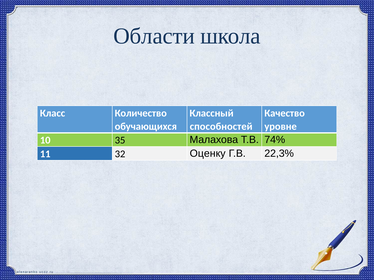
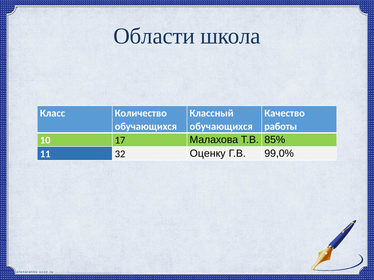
способностей: способностей -> обучающихся (221, 127)
уровне: уровне -> работы (281, 127)
35: 35 -> 17 (120, 141)
74%: 74% -> 85% (275, 140)
22,3%: 22,3% -> 99,0% (279, 154)
